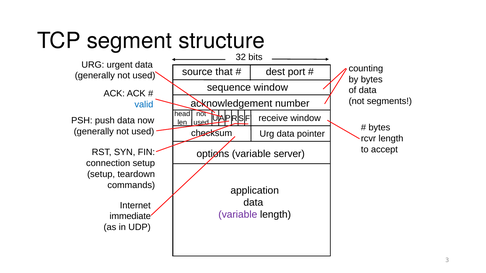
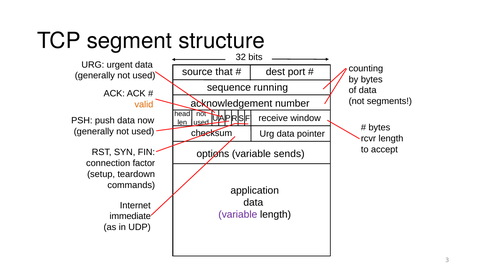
sequence window: window -> running (271, 88)
valid colour: blue -> orange (144, 105)
server: server -> sends (289, 154)
connection setup: setup -> factor (144, 163)
